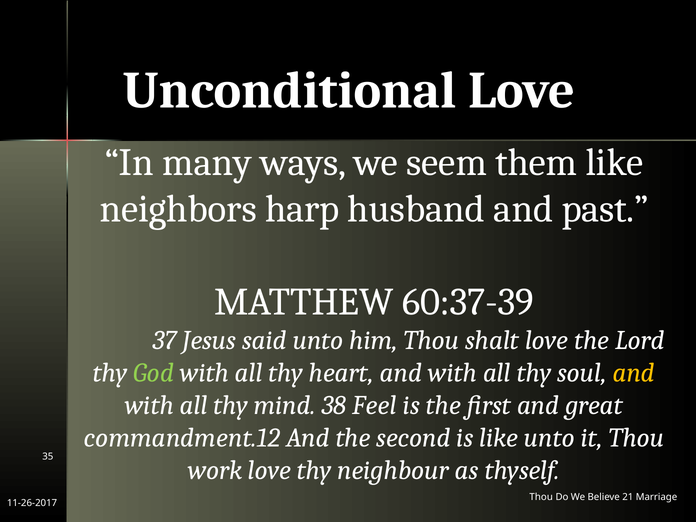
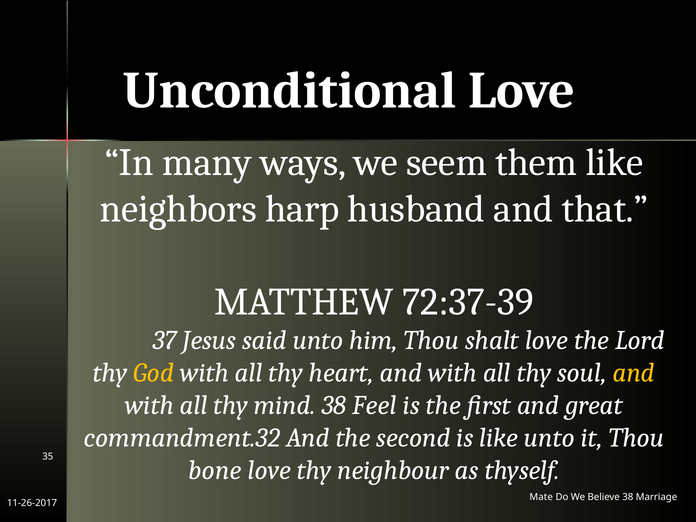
past: past -> that (605, 209)
60:37-39: 60:37-39 -> 72:37-39 (468, 302)
God colour: light green -> yellow (154, 373)
commandment.12: commandment.12 -> commandment.32 (182, 438)
work: work -> bone (215, 470)
Thou: Thou -> Mate (541, 497)
Believe 21: 21 -> 38 (628, 497)
